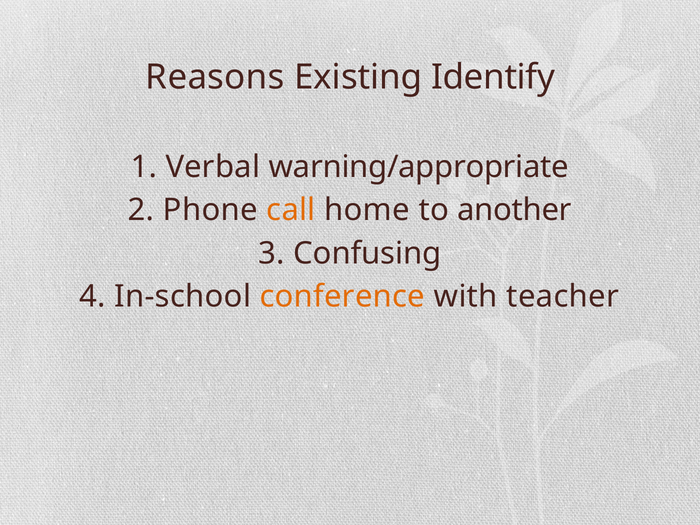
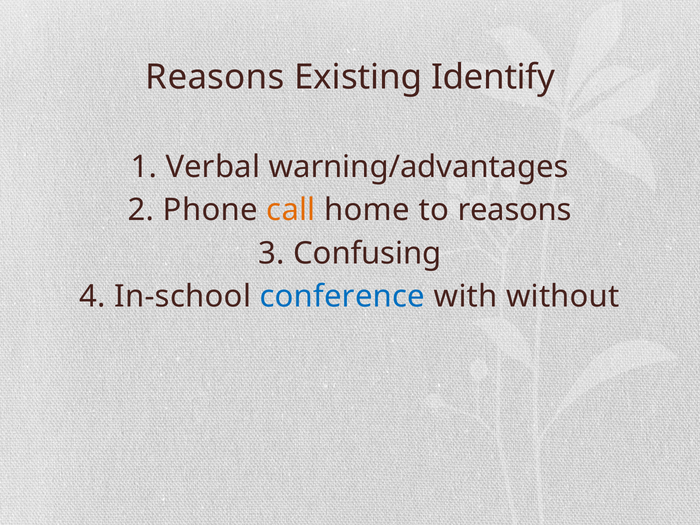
warning/appropriate: warning/appropriate -> warning/advantages (419, 167)
to another: another -> reasons (515, 210)
conference colour: orange -> blue (342, 297)
teacher: teacher -> without (563, 297)
